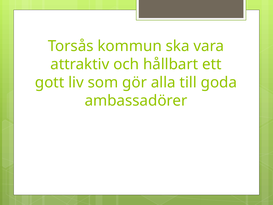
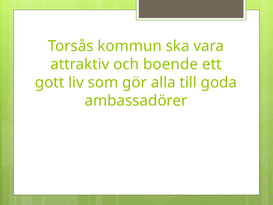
hållbart: hållbart -> boende (171, 64)
